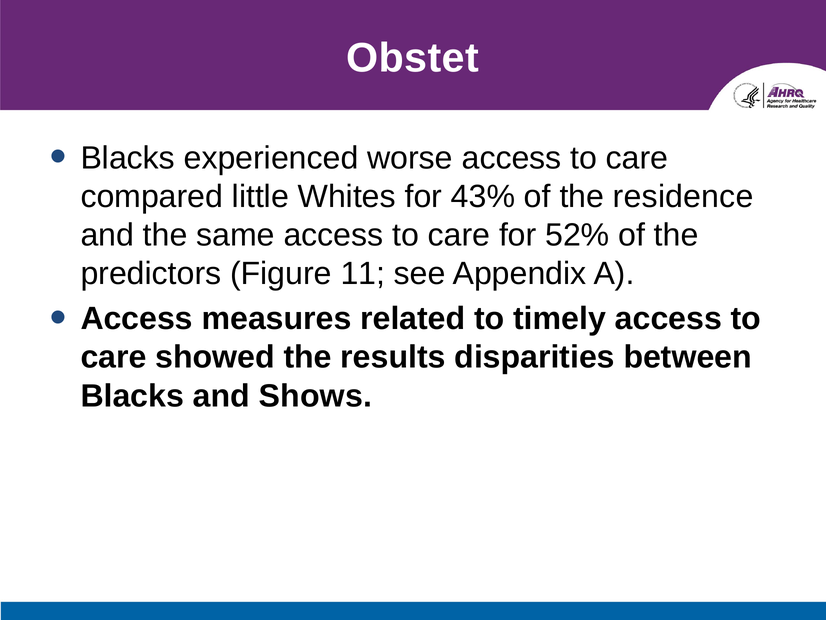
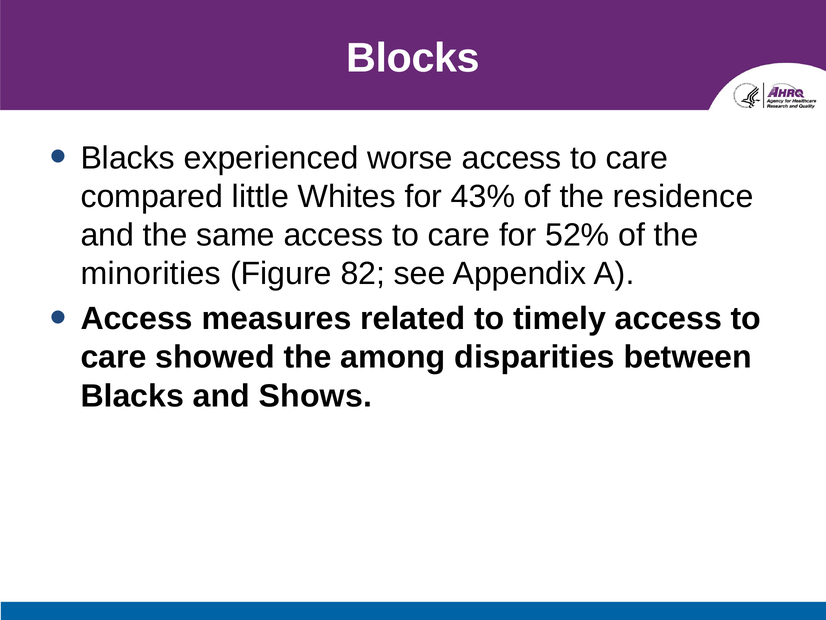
Obstet: Obstet -> Blocks (413, 58)
predictors: predictors -> minorities (151, 274)
11: 11 -> 82 (363, 274)
results: results -> among (393, 357)
